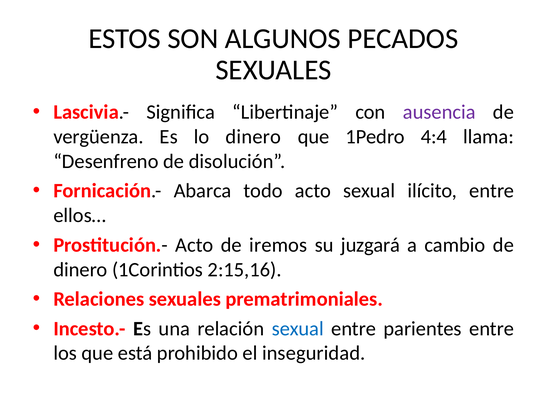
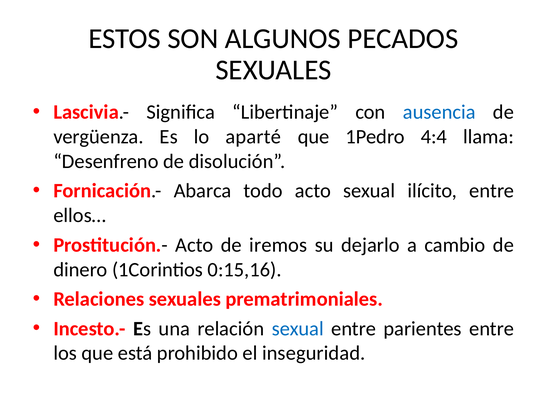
ausencia colour: purple -> blue (439, 112)
lo dinero: dinero -> aparté (253, 137)
juzgará: juzgará -> dejarlo (370, 245)
2:15,16: 2:15,16 -> 0:15,16 (245, 270)
